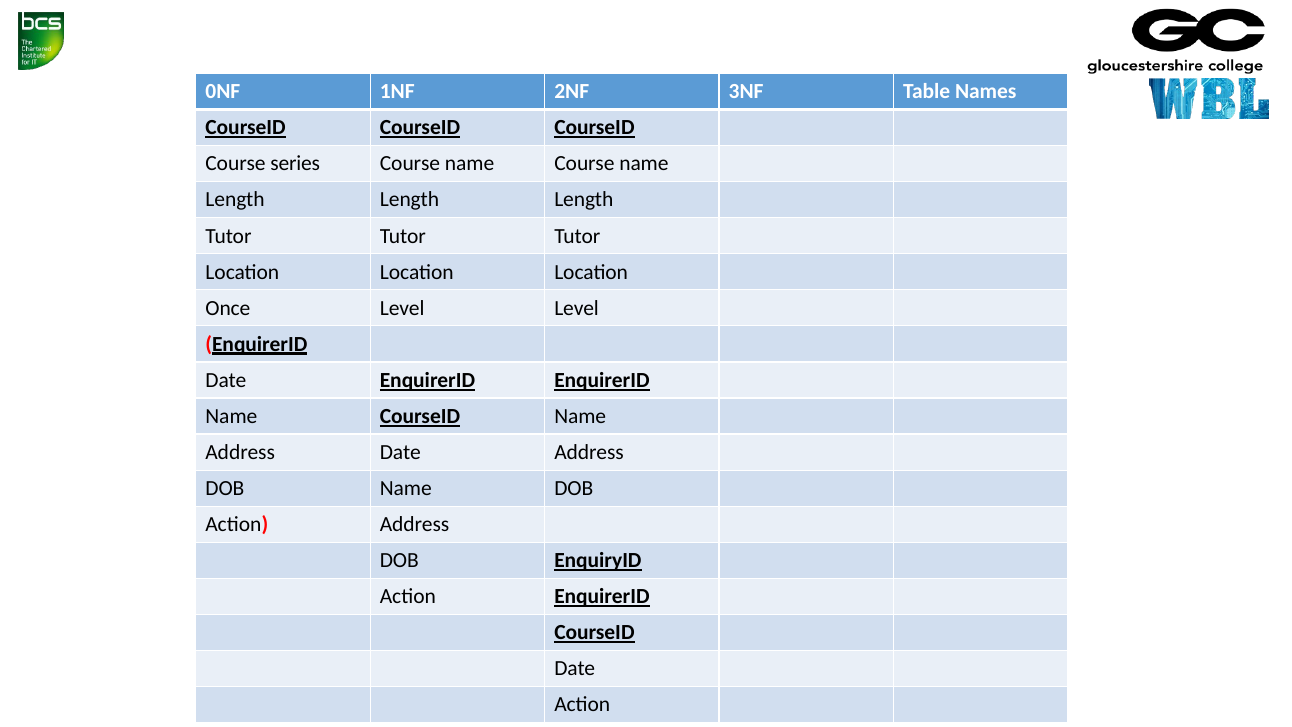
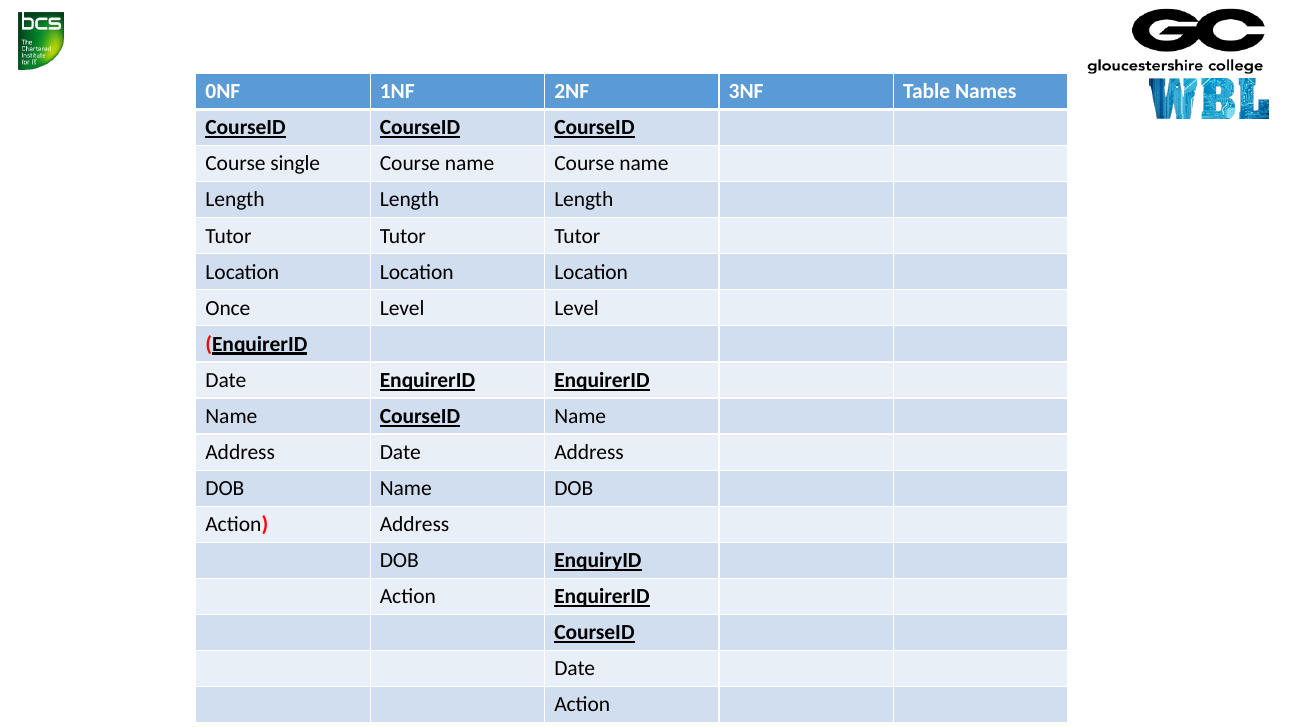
series: series -> single (295, 164)
